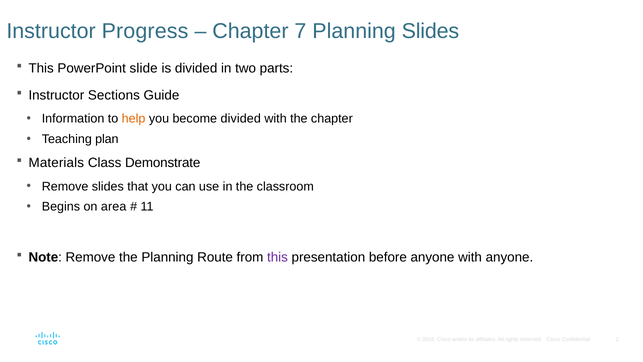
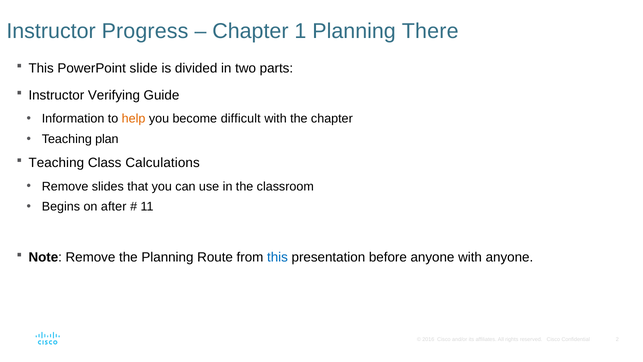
7: 7 -> 1 (300, 31)
Planning Slides: Slides -> There (430, 31)
Sections: Sections -> Verifying (114, 95)
become divided: divided -> difficult (241, 119)
Materials: Materials -> Teaching (56, 163)
Demonstrate: Demonstrate -> Calculations (163, 163)
area: area -> after (114, 207)
this colour: purple -> blue (277, 257)
